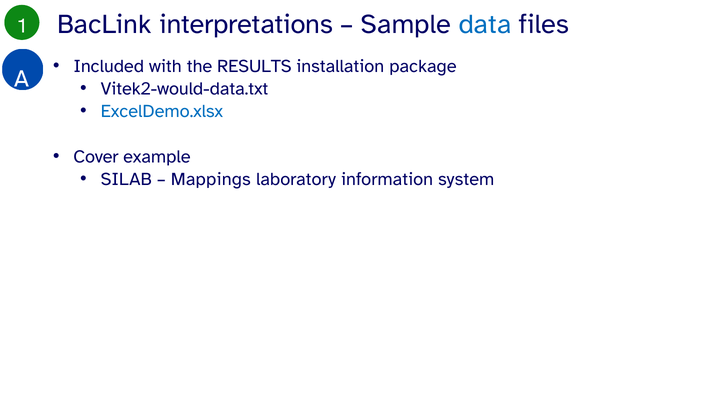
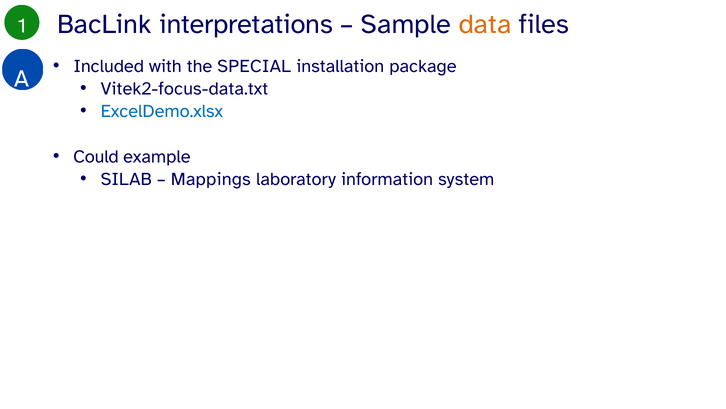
data colour: blue -> orange (485, 24)
RESULTS: RESULTS -> SPECIAL (254, 66)
Vitek2-would-data.txt: Vitek2-would-data.txt -> Vitek2-focus-data.txt (184, 89)
Cover: Cover -> Could (96, 157)
